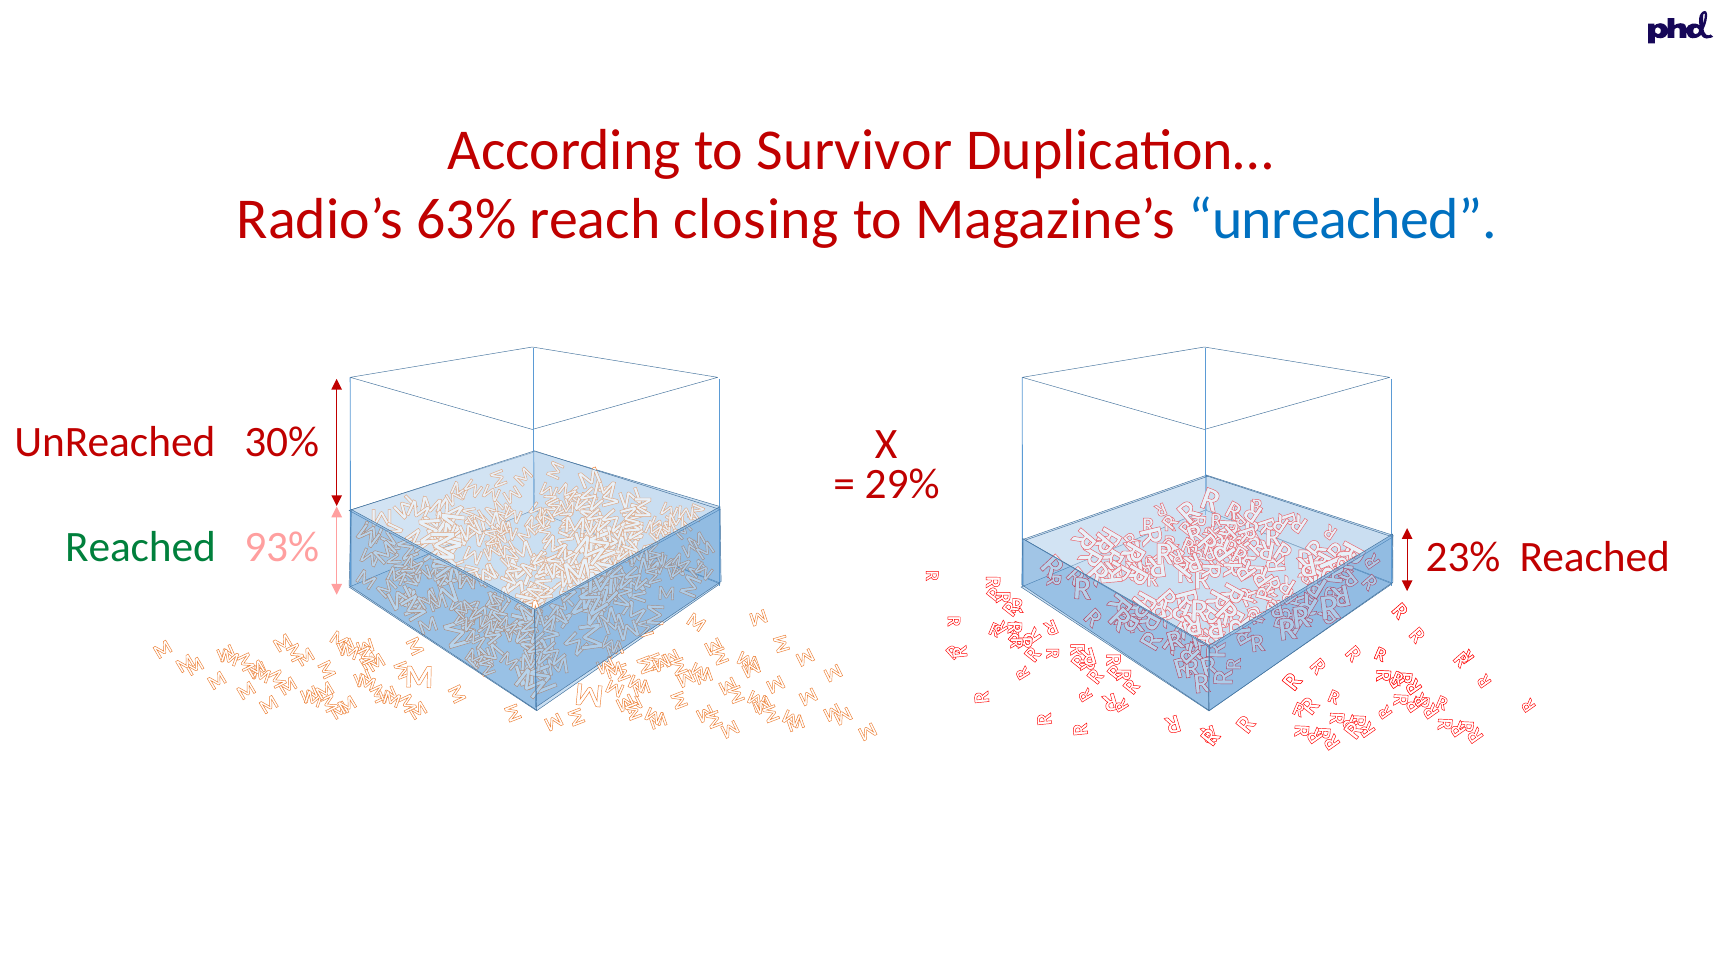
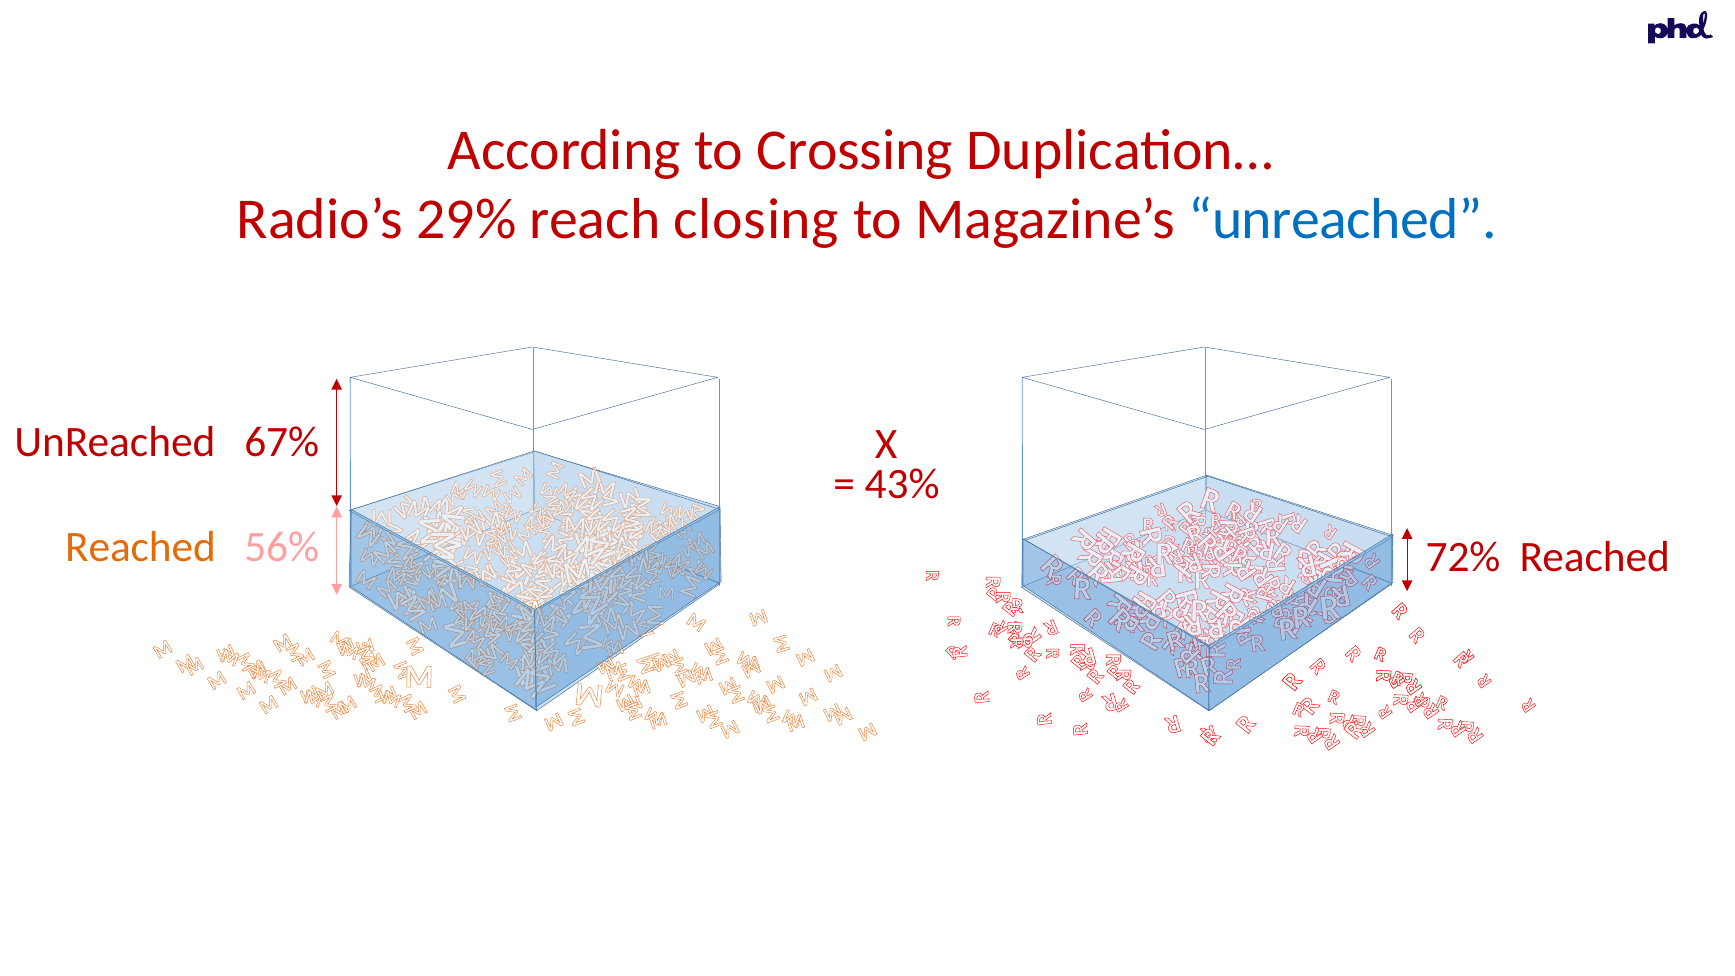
Survivor: Survivor -> Crossing (855, 150)
63%: 63% -> 29% (467, 220)
30%: 30% -> 67% (282, 442)
29%: 29% -> 43% (902, 484)
Reached colour: green -> orange (141, 547)
93%: 93% -> 56% (282, 547)
23%: 23% -> 72% (1463, 558)
